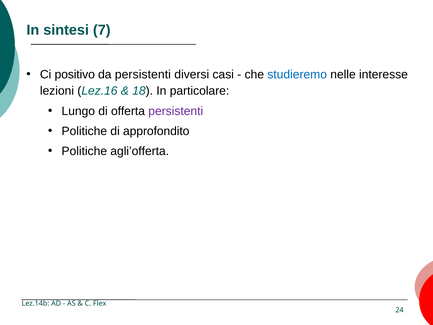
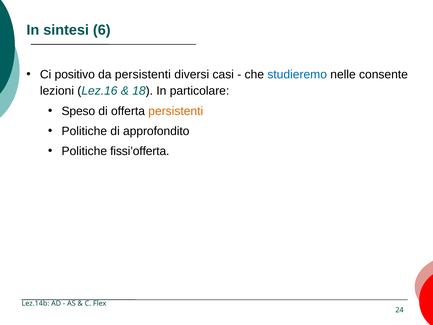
7: 7 -> 6 (102, 30)
interesse: interesse -> consente (383, 74)
Lungo: Lungo -> Speso (78, 111)
persistenti colour: purple -> orange (176, 111)
agli’offerta: agli’offerta -> fissi’offerta (140, 151)
